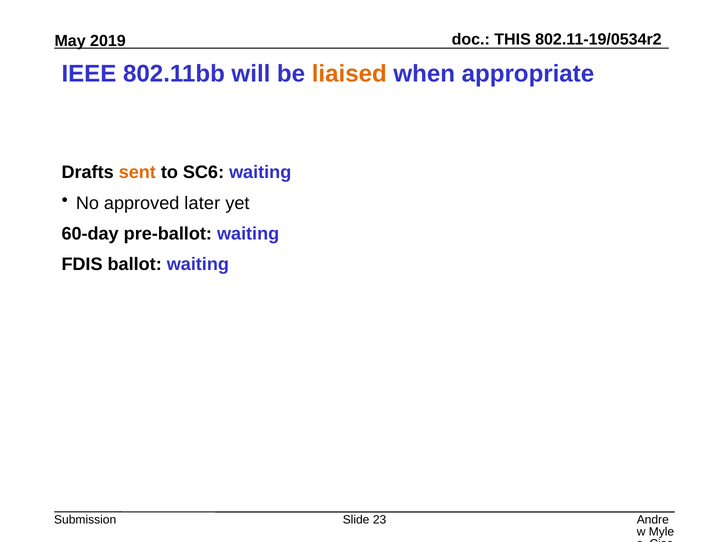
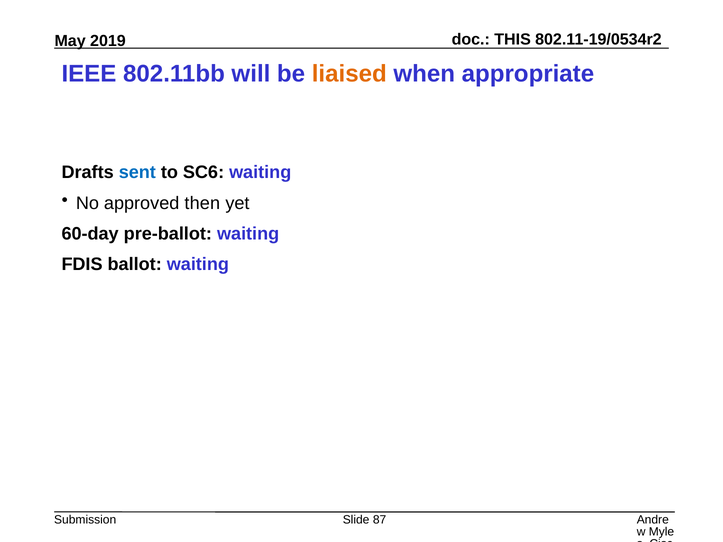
sent colour: orange -> blue (137, 172)
later: later -> then (202, 203)
23: 23 -> 87 (380, 520)
